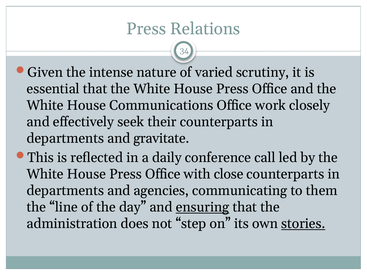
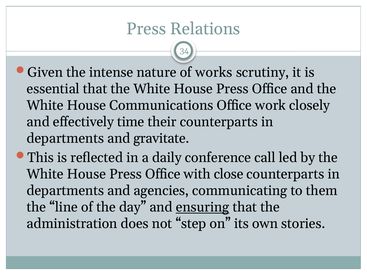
varied: varied -> works (214, 72)
seek: seek -> time (131, 122)
stories underline: present -> none (303, 224)
